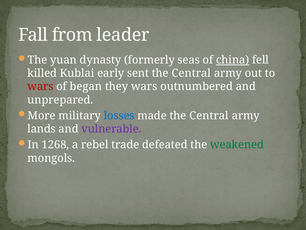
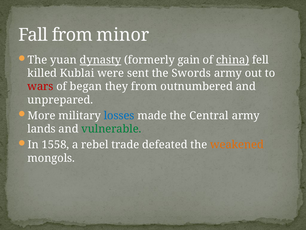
leader: leader -> minor (123, 35)
dynasty underline: none -> present (100, 60)
seas: seas -> gain (189, 60)
early: early -> were (111, 73)
sent the Central: Central -> Swords (191, 73)
they wars: wars -> from (144, 86)
vulnerable colour: purple -> green (111, 129)
1268: 1268 -> 1558 (55, 145)
weakened colour: green -> orange (237, 145)
